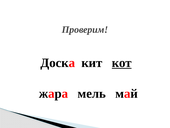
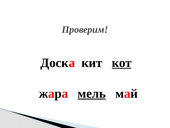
мель underline: none -> present (92, 93)
